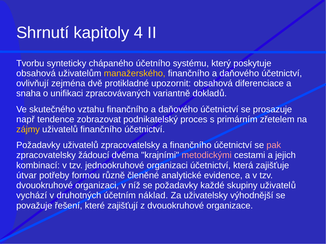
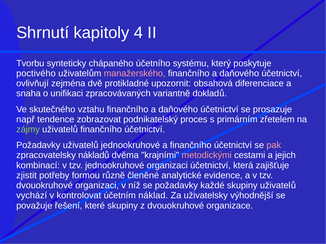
obsahová: obsahová -> poctivého (36, 74)
manažerského colour: yellow -> pink (135, 74)
zájmy colour: yellow -> light green (28, 130)
uživatelů zpracovatelsky: zpracovatelsky -> jednookruhové (130, 145)
žádoucí: žádoucí -> nákladů (94, 156)
útvar: útvar -> zjistit (26, 176)
druhotných: druhotných -> kontrolovat (79, 196)
které zajišťují: zajišťují -> skupiny (123, 206)
